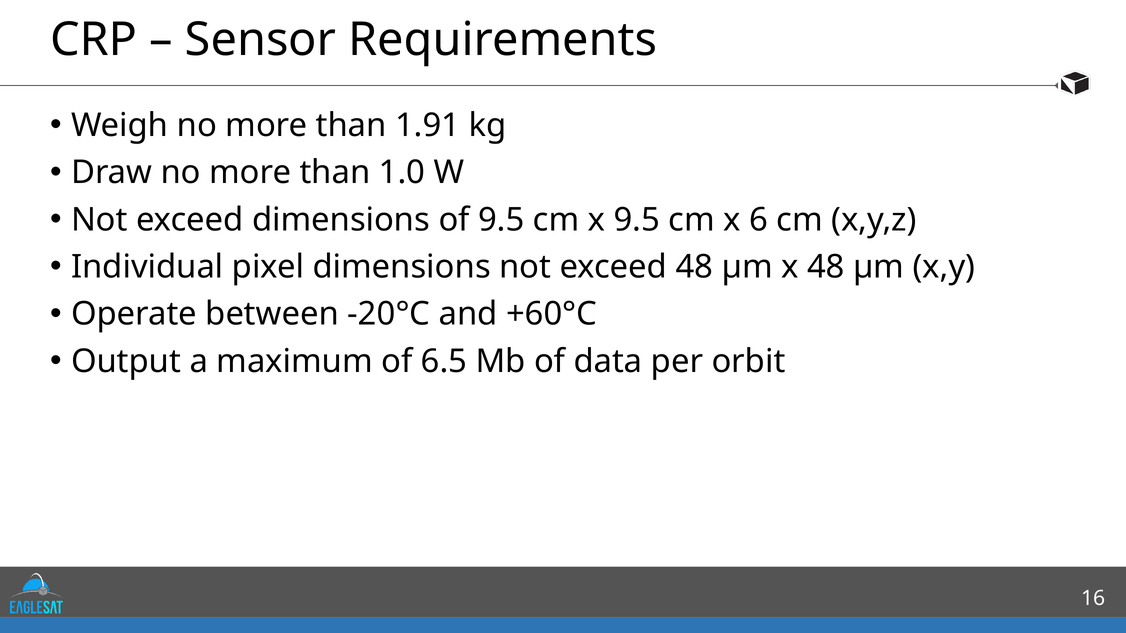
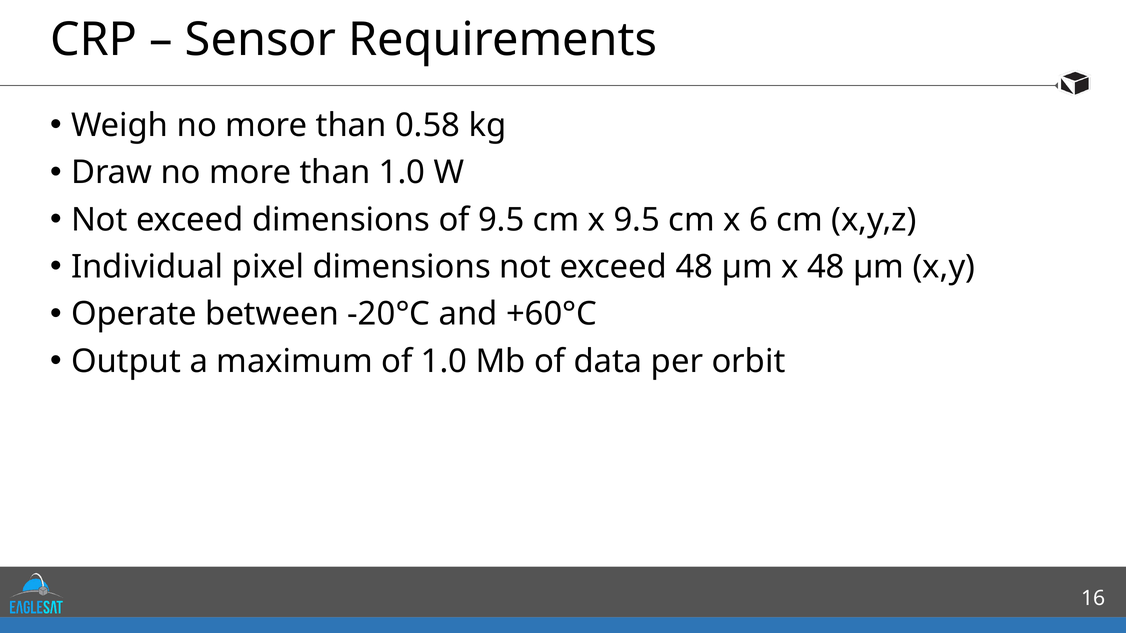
1.91: 1.91 -> 0.58 (428, 125)
of 6.5: 6.5 -> 1.0 (444, 362)
